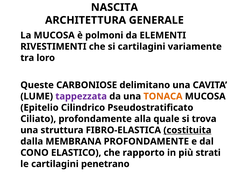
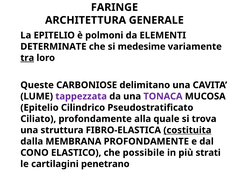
NASCITA: NASCITA -> FARINGE (114, 7)
La MUCOSA: MUCOSA -> EPITELIO (54, 35)
RIVESTIMENTI: RIVESTIMENTI -> DETERMINATE (53, 47)
si cartilagini: cartilagini -> medesime (142, 47)
tra underline: none -> present (27, 58)
TONACA colour: orange -> purple (163, 96)
rapporto: rapporto -> possibile (144, 152)
